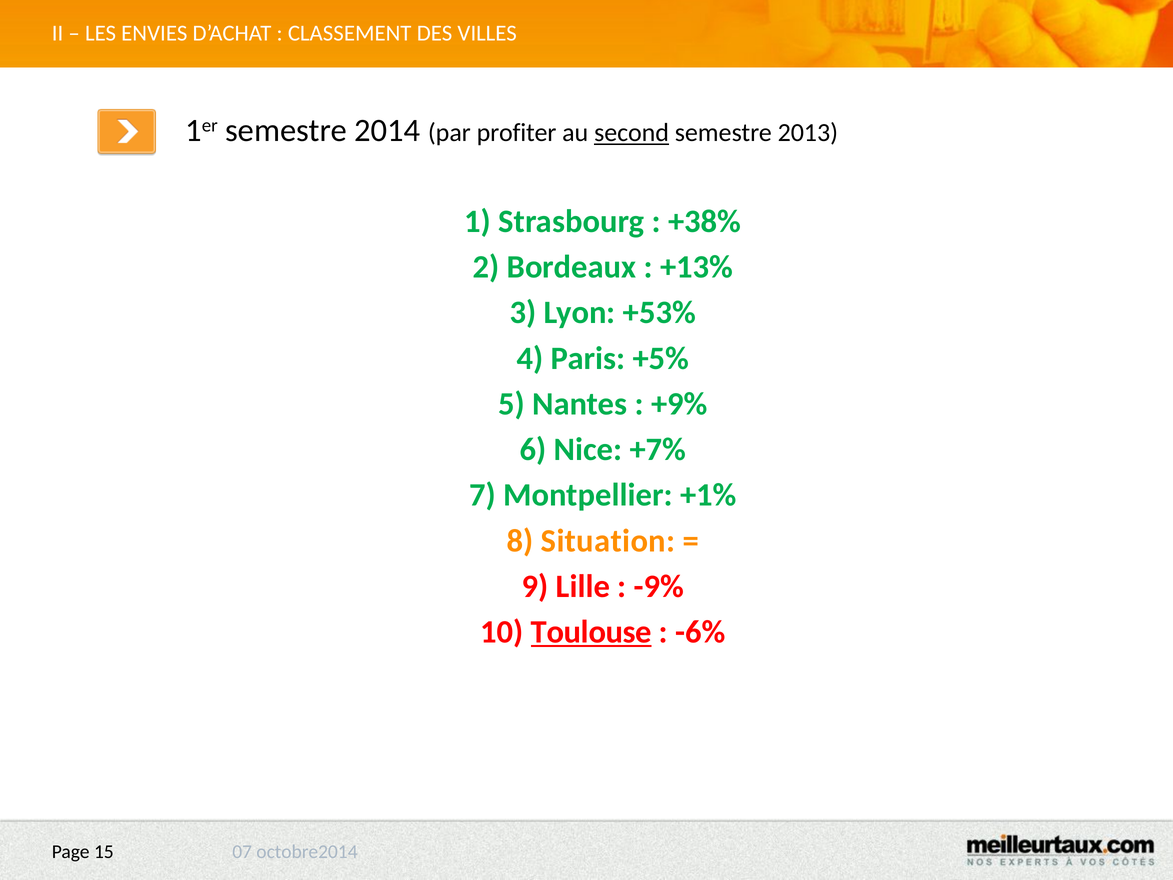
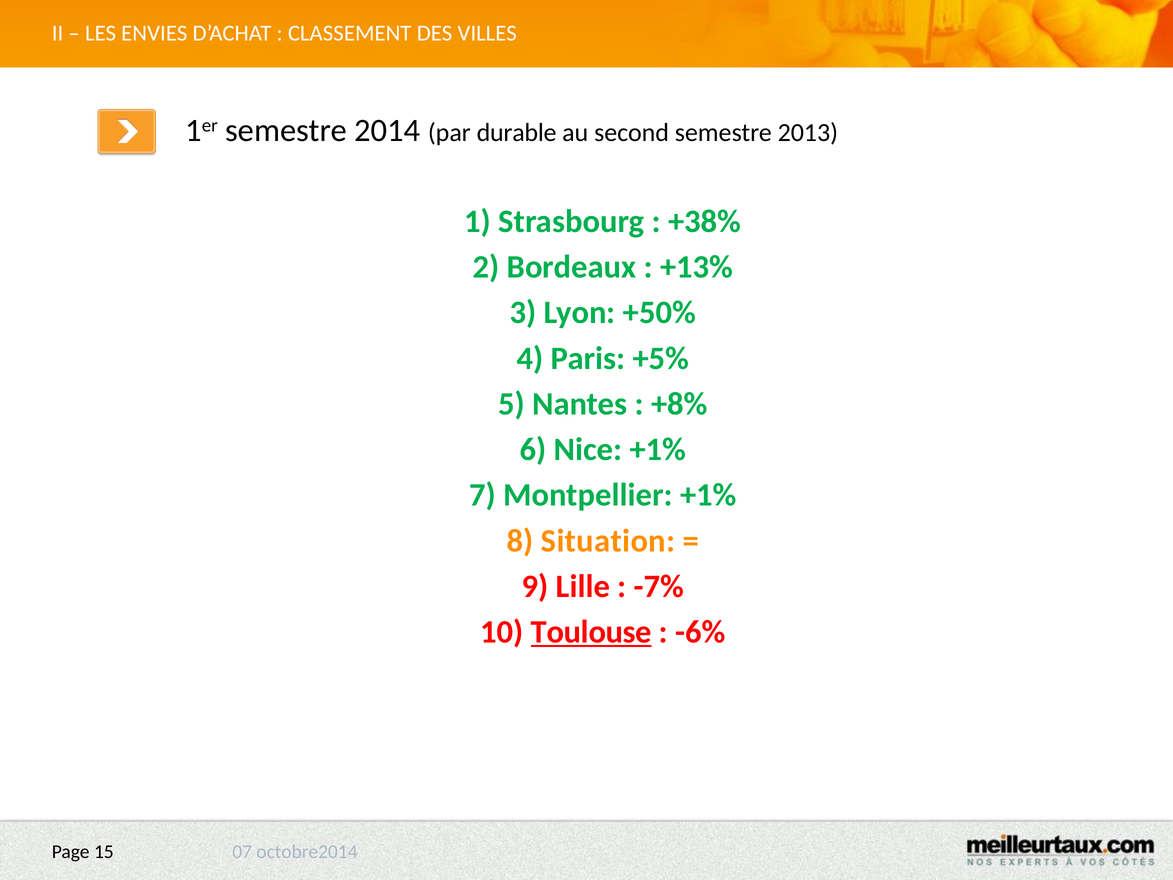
profiter: profiter -> durable (517, 133)
second underline: present -> none (632, 133)
+53%: +53% -> +50% (659, 313)
+9%: +9% -> +8% (679, 404)
Nice +7%: +7% -> +1% (658, 449)
-9%: -9% -> -7% (659, 586)
